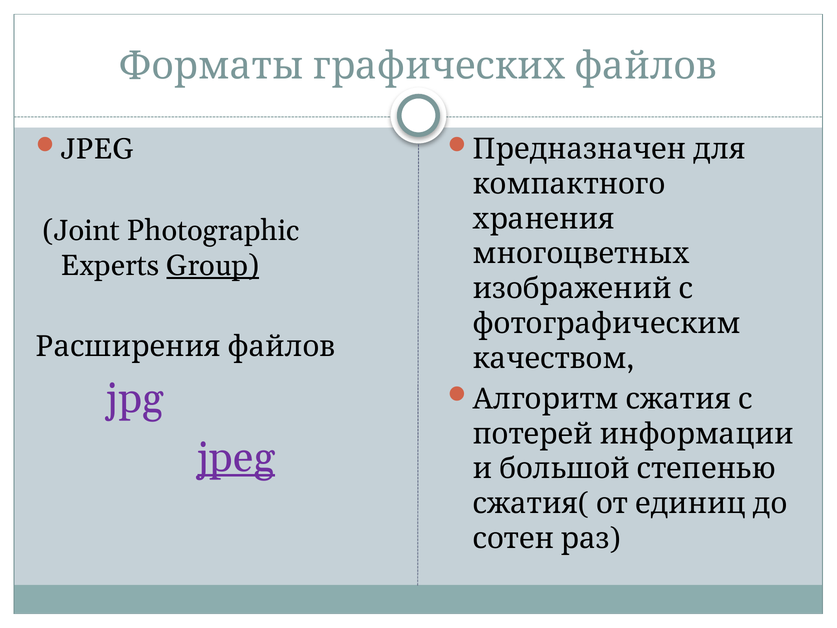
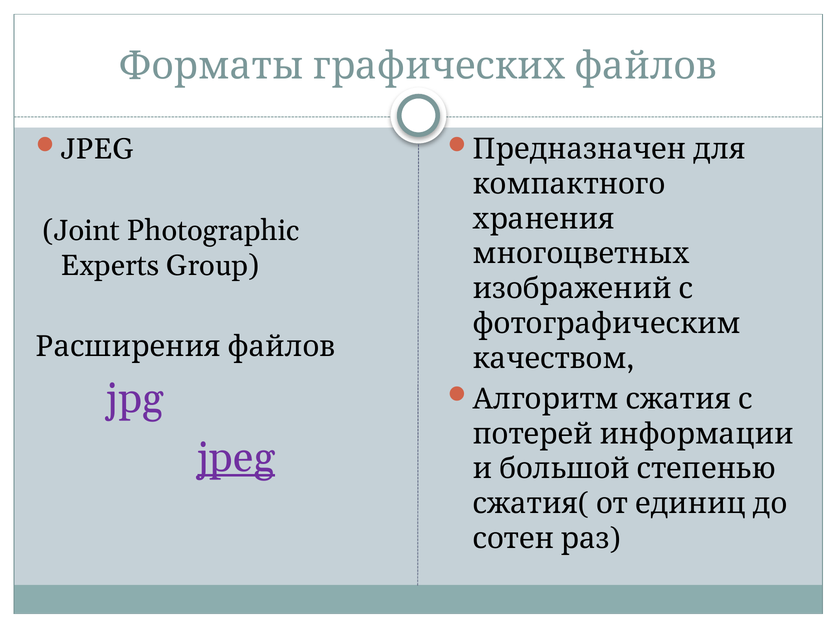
Group underline: present -> none (213, 265)
